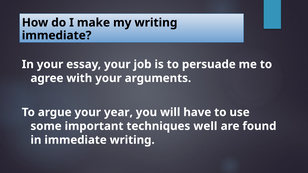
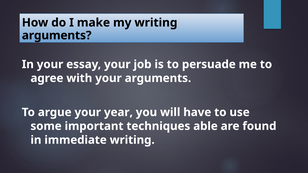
immediate: immediate -> arguments (57, 35)
well: well -> able (205, 126)
